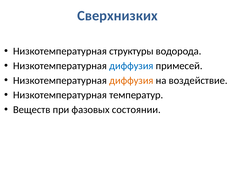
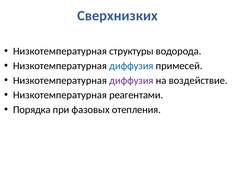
диффузия colour: orange -> purple (131, 81)
температур: температур -> реагентами (136, 95)
Веществ: Веществ -> Порядка (32, 110)
состоянии: состоянии -> отепления (136, 110)
